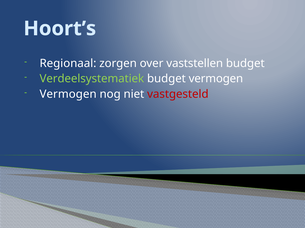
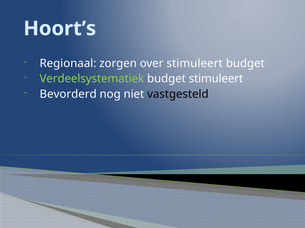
over vaststellen: vaststellen -> stimuleert (195, 63)
budget vermogen: vermogen -> stimuleert (216, 79)
Vermogen: Vermogen -> Bevorderd (68, 94)
vastgesteld colour: red -> black (178, 94)
